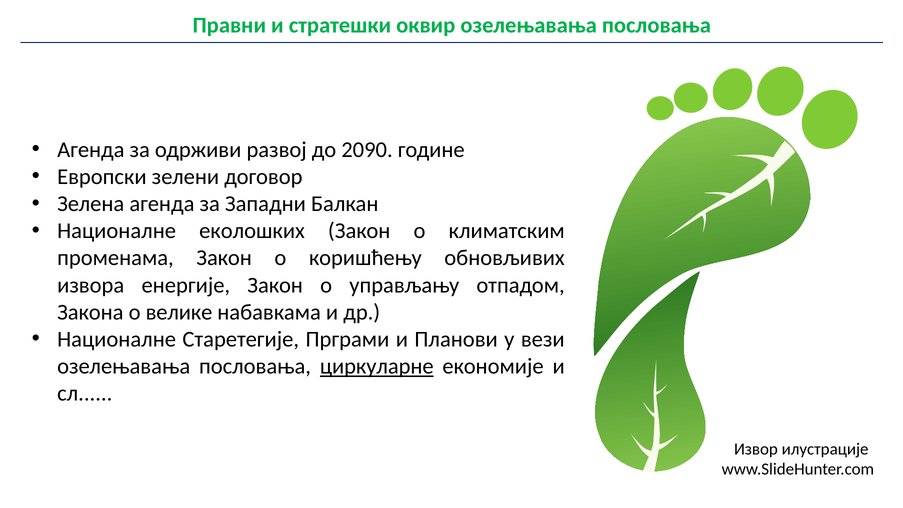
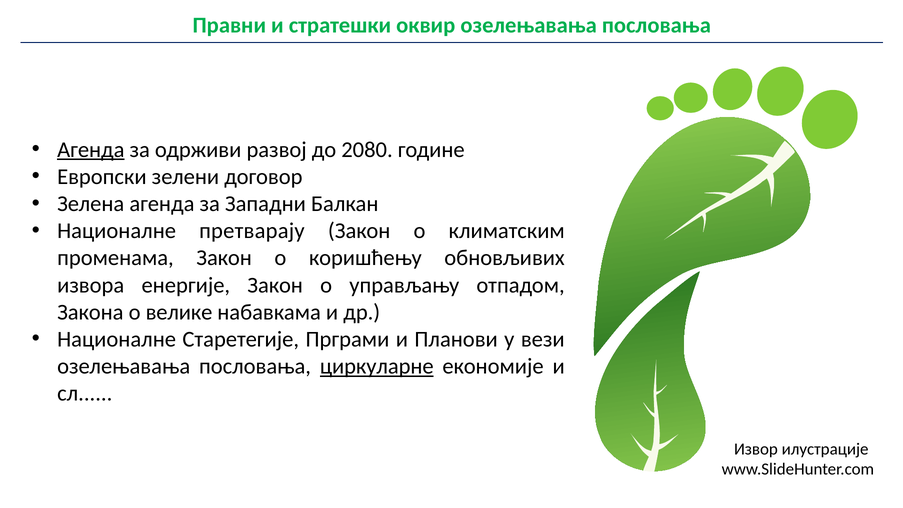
Агенда underline: none -> present (91, 150)
2090: 2090 -> 2080 (367, 150)
еколошких: еколошких -> претварају (252, 231)
